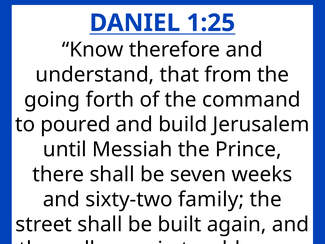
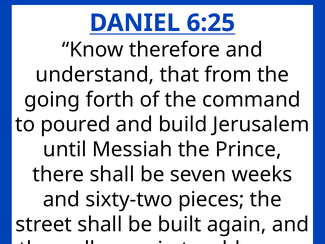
1:25: 1:25 -> 6:25 (211, 23)
family: family -> pieces (211, 199)
